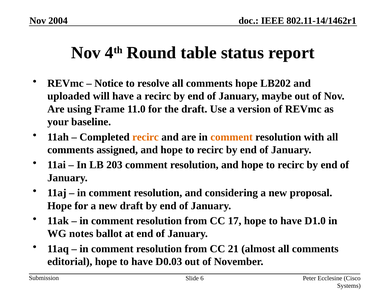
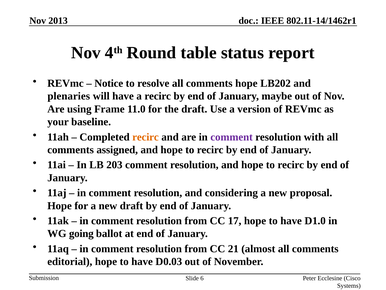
2004: 2004 -> 2013 (58, 21)
uploaded: uploaded -> plenaries (69, 96)
comment colour: orange -> purple (232, 137)
notes: notes -> going (81, 233)
